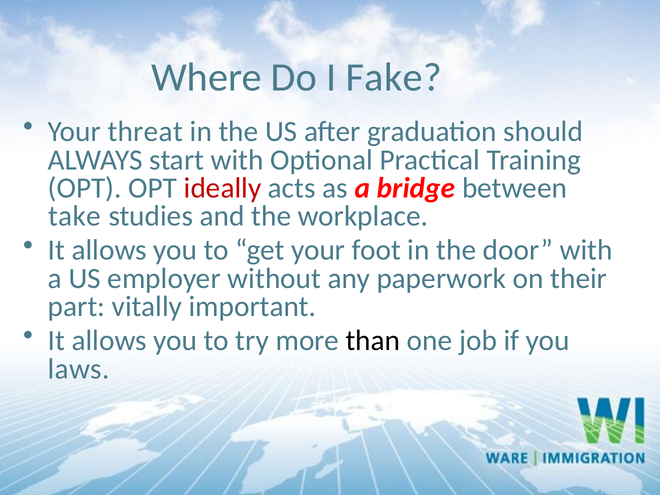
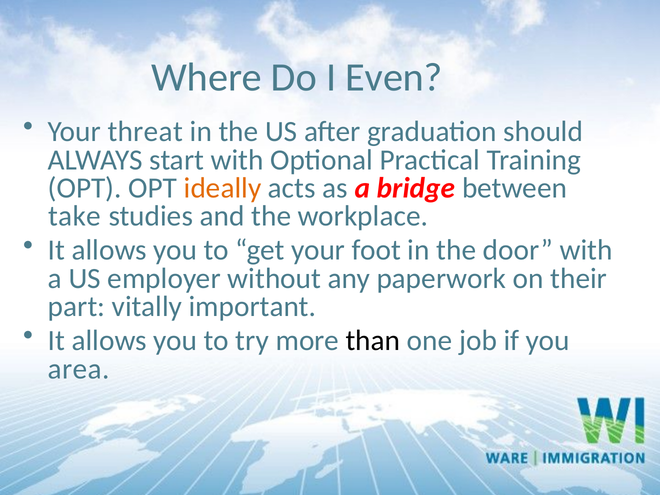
Fake: Fake -> Even (394, 78)
ideally colour: red -> orange (223, 188)
laws: laws -> area (79, 369)
